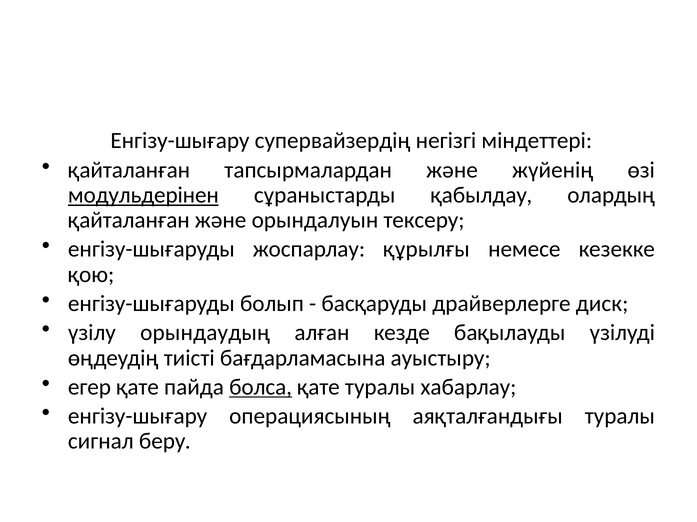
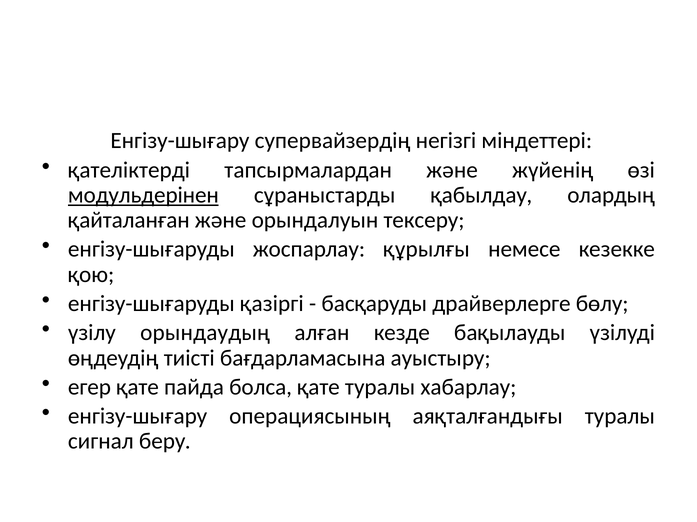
қайталанған: қайталанған -> қателіктерді (129, 170)
болып: болып -> қазіргі (272, 304)
диск: диск -> бөлу (602, 304)
болса underline: present -> none (261, 388)
